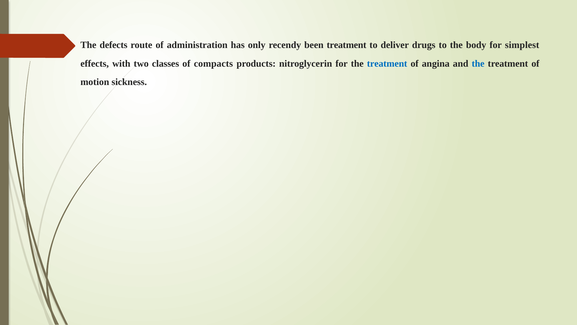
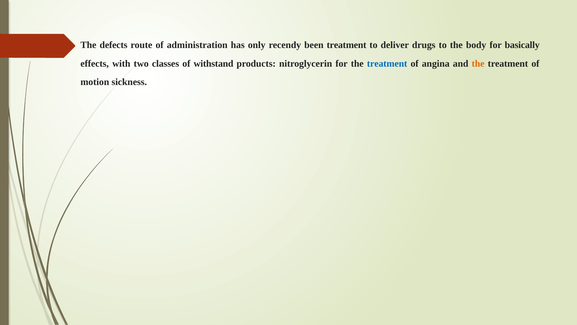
simplest: simplest -> basically (522, 45)
compacts: compacts -> withstand (213, 64)
the colour: blue -> orange (478, 64)
